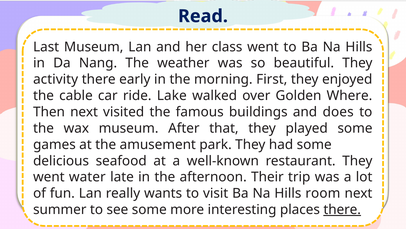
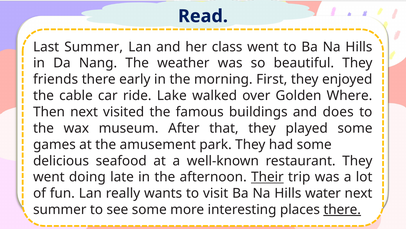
Last Museum: Museum -> Summer (94, 47)
activity: activity -> friends (56, 79)
water: water -> doing (87, 177)
Their underline: none -> present (267, 177)
room: room -> water (323, 193)
